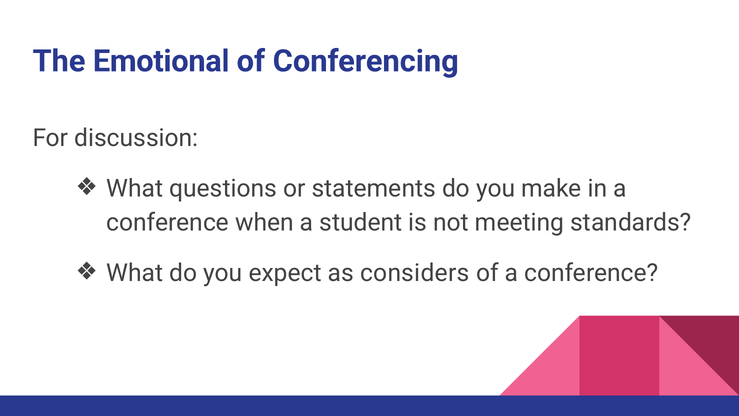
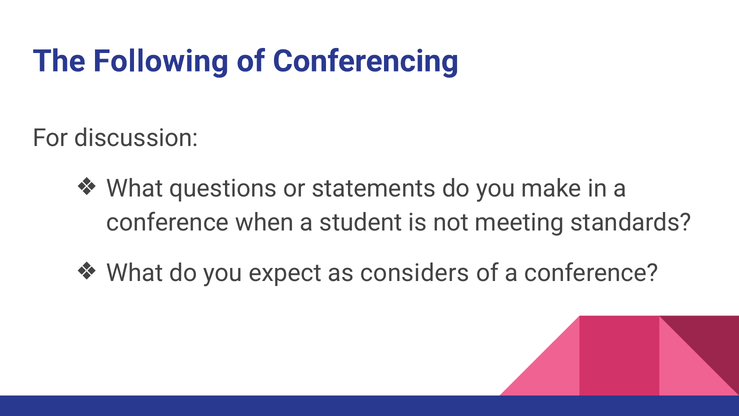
Emotional: Emotional -> Following (161, 61)
